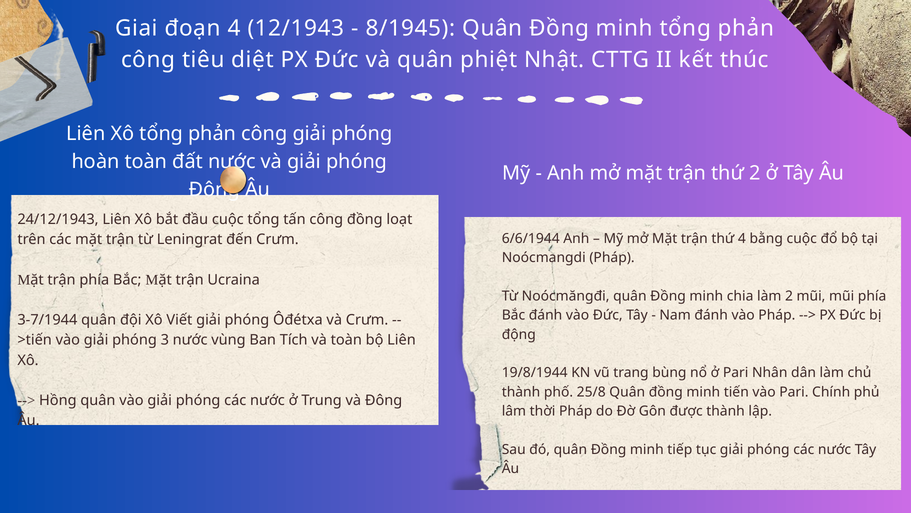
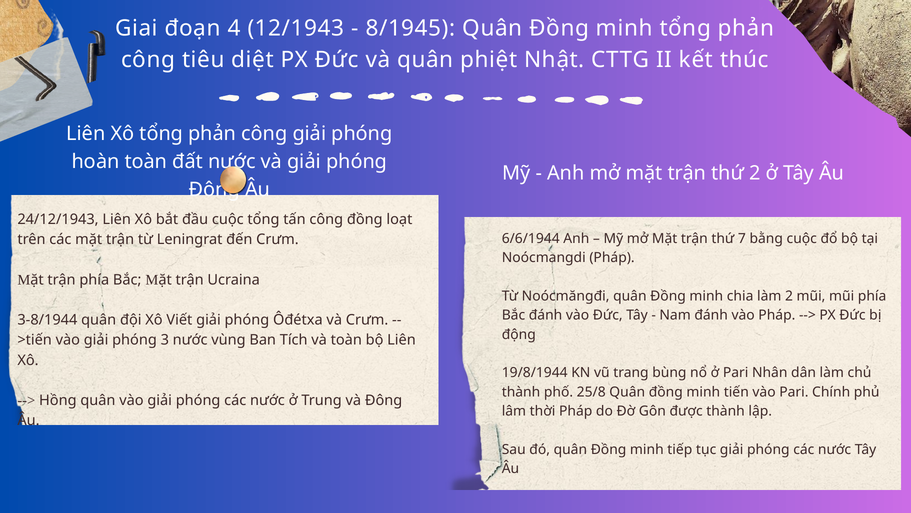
thứ 4: 4 -> 7 (742, 238)
3-7/1944: 3-7/1944 -> 3-8/1944 (47, 320)
